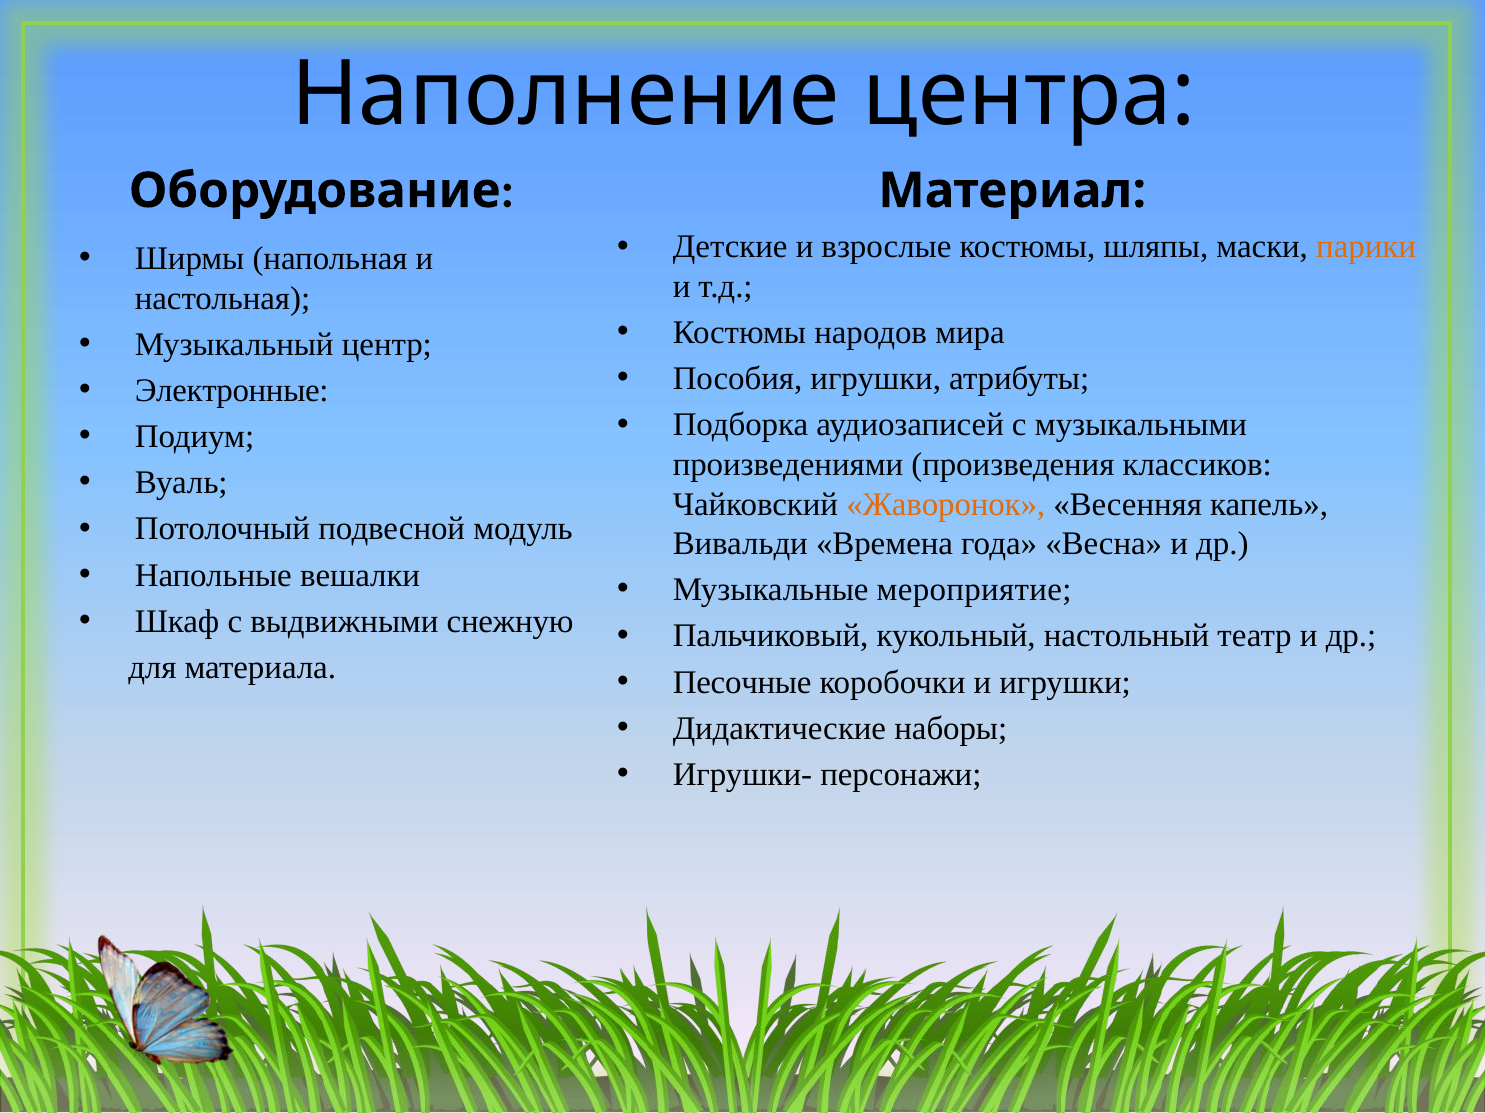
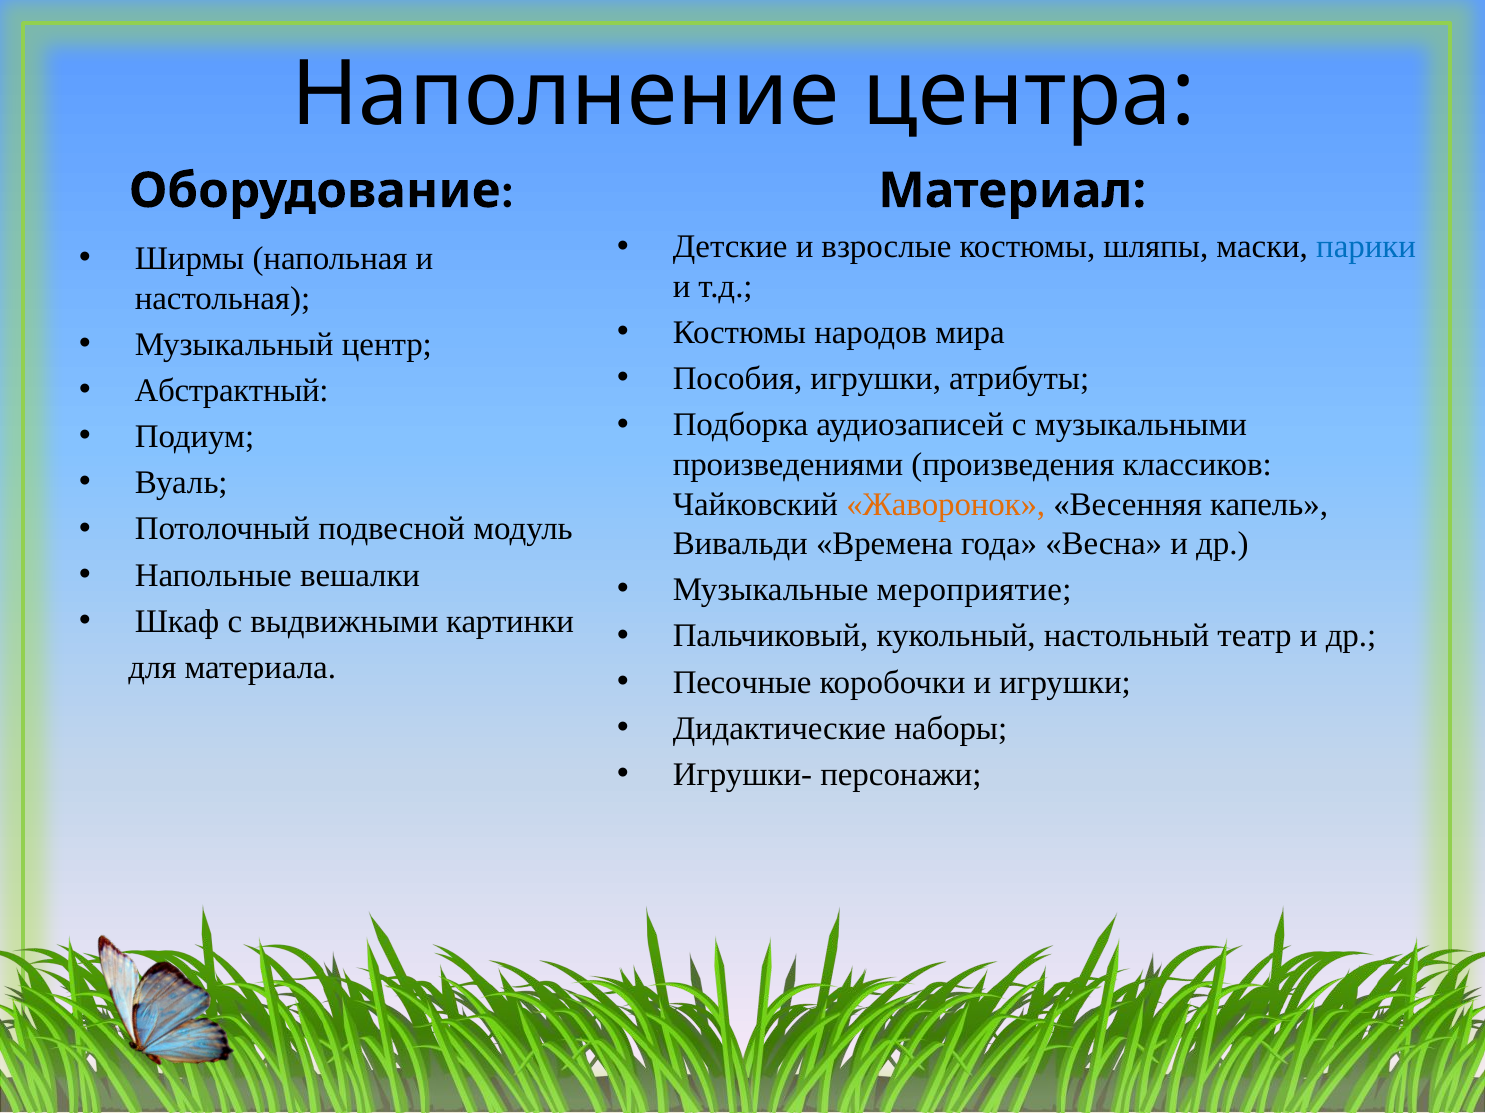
парики colour: orange -> blue (1366, 247)
Электронные: Электронные -> Абстрактный (232, 391)
снежную: снежную -> картинки (510, 622)
